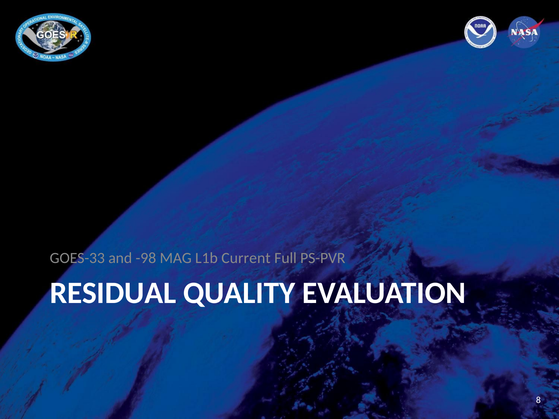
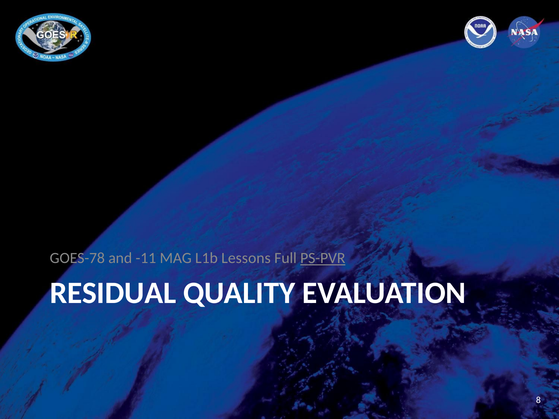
GOES-33: GOES-33 -> GOES-78 (77, 258)
-98: -98 -> -11 (146, 258)
Current: Current -> Lessons (246, 258)
PS-PVR underline: none -> present (323, 258)
